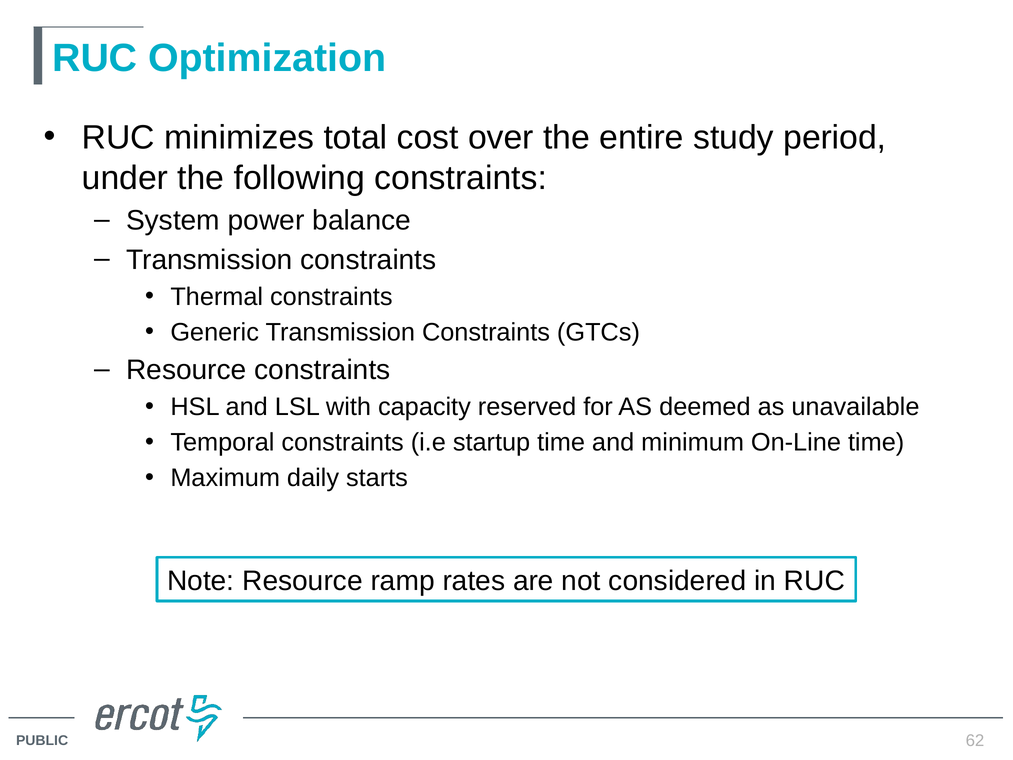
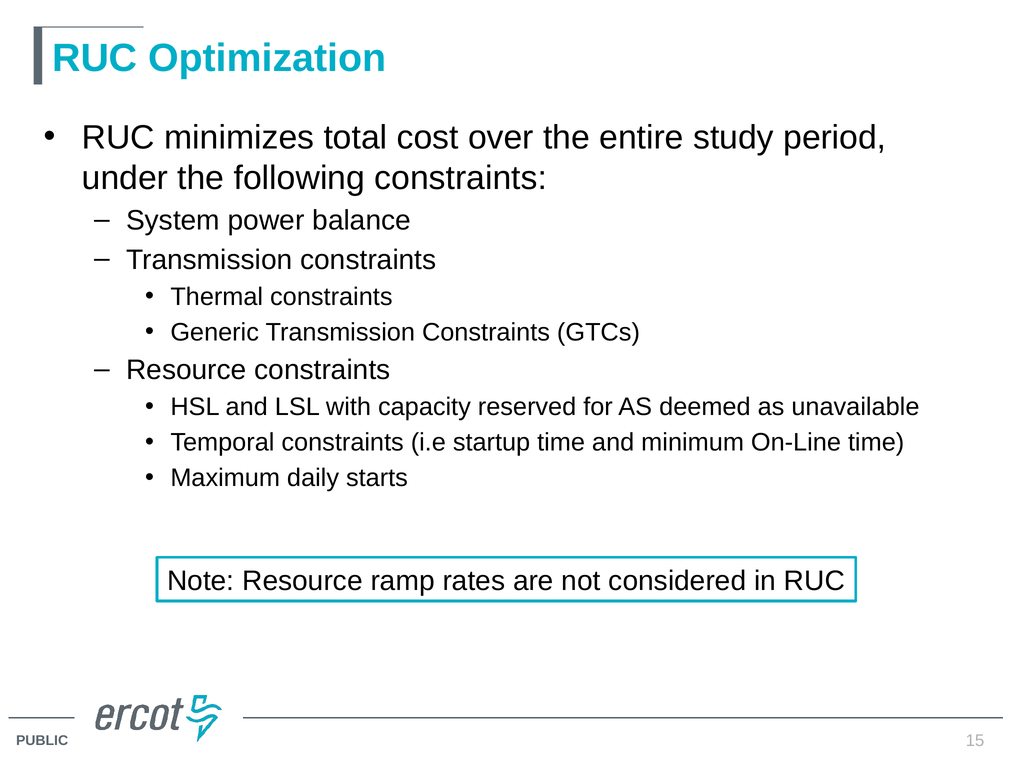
62: 62 -> 15 (975, 740)
